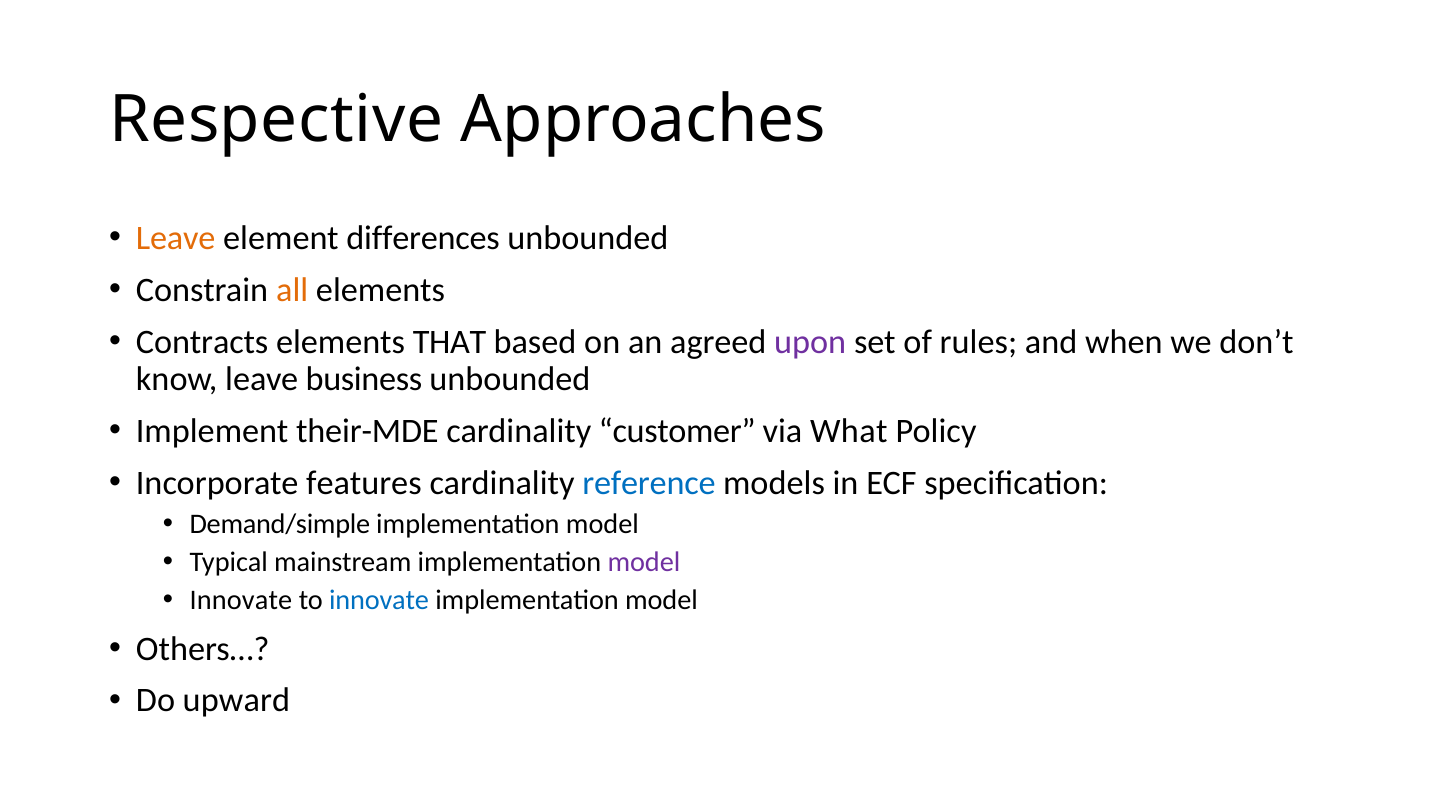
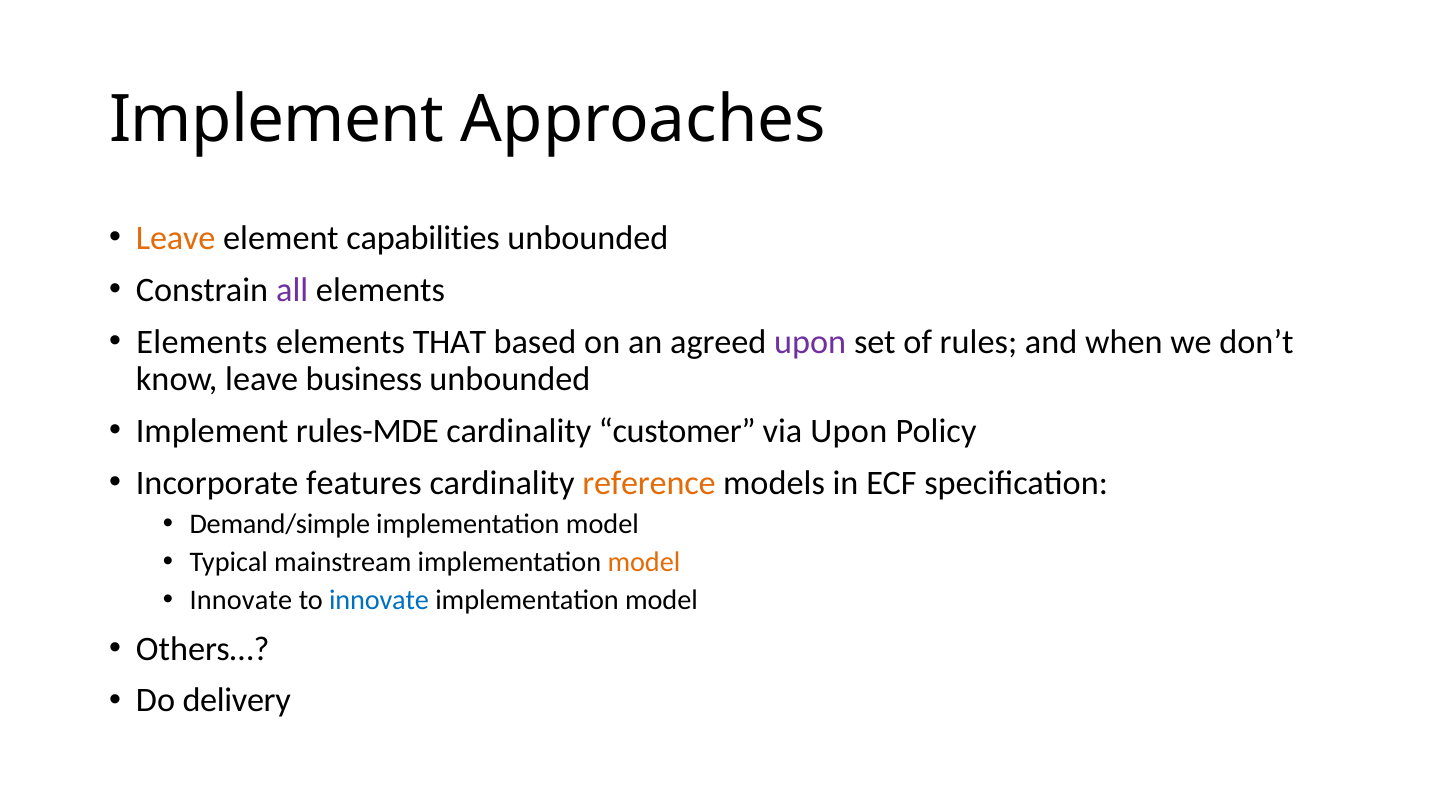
Respective: Respective -> Implement (277, 120)
differences: differences -> capabilities (423, 238)
all colour: orange -> purple (292, 290)
Contracts: Contracts -> Elements (202, 342)
their-MDE: their-MDE -> rules-MDE (367, 431)
via What: What -> Upon (849, 431)
reference colour: blue -> orange (649, 483)
model colour: purple -> orange (644, 562)
upward: upward -> delivery (237, 701)
